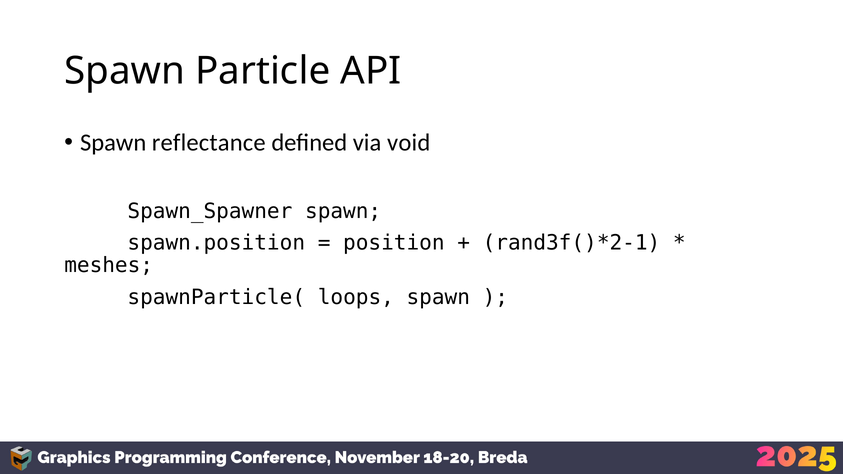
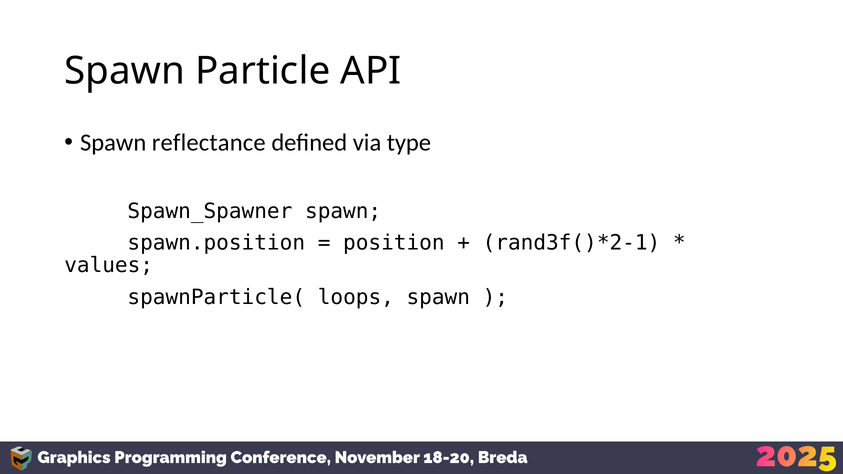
void: void -> type (409, 143)
meshes: meshes -> values (109, 266)
